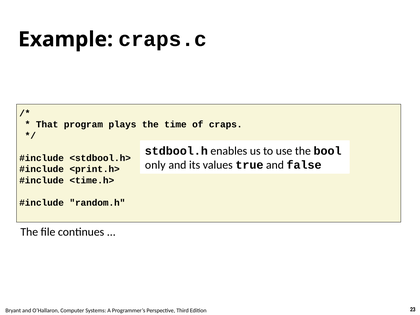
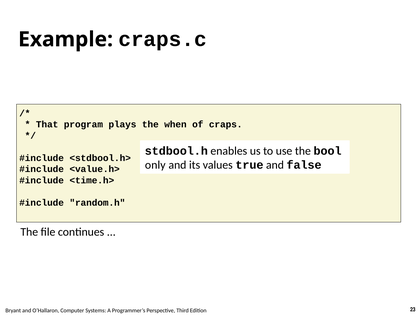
time: time -> when (175, 124)
<print.h>: <print.h> -> <value.h> (95, 169)
